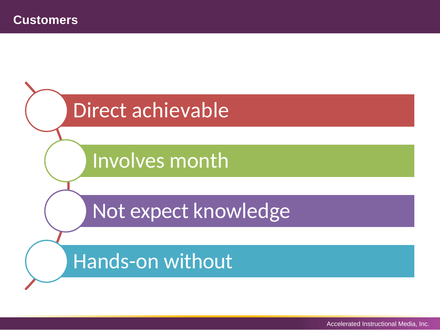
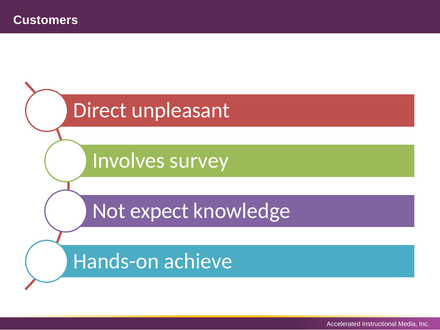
achievable: achievable -> unpleasant (181, 110)
month: month -> survey (199, 161)
without: without -> achieve (198, 261)
